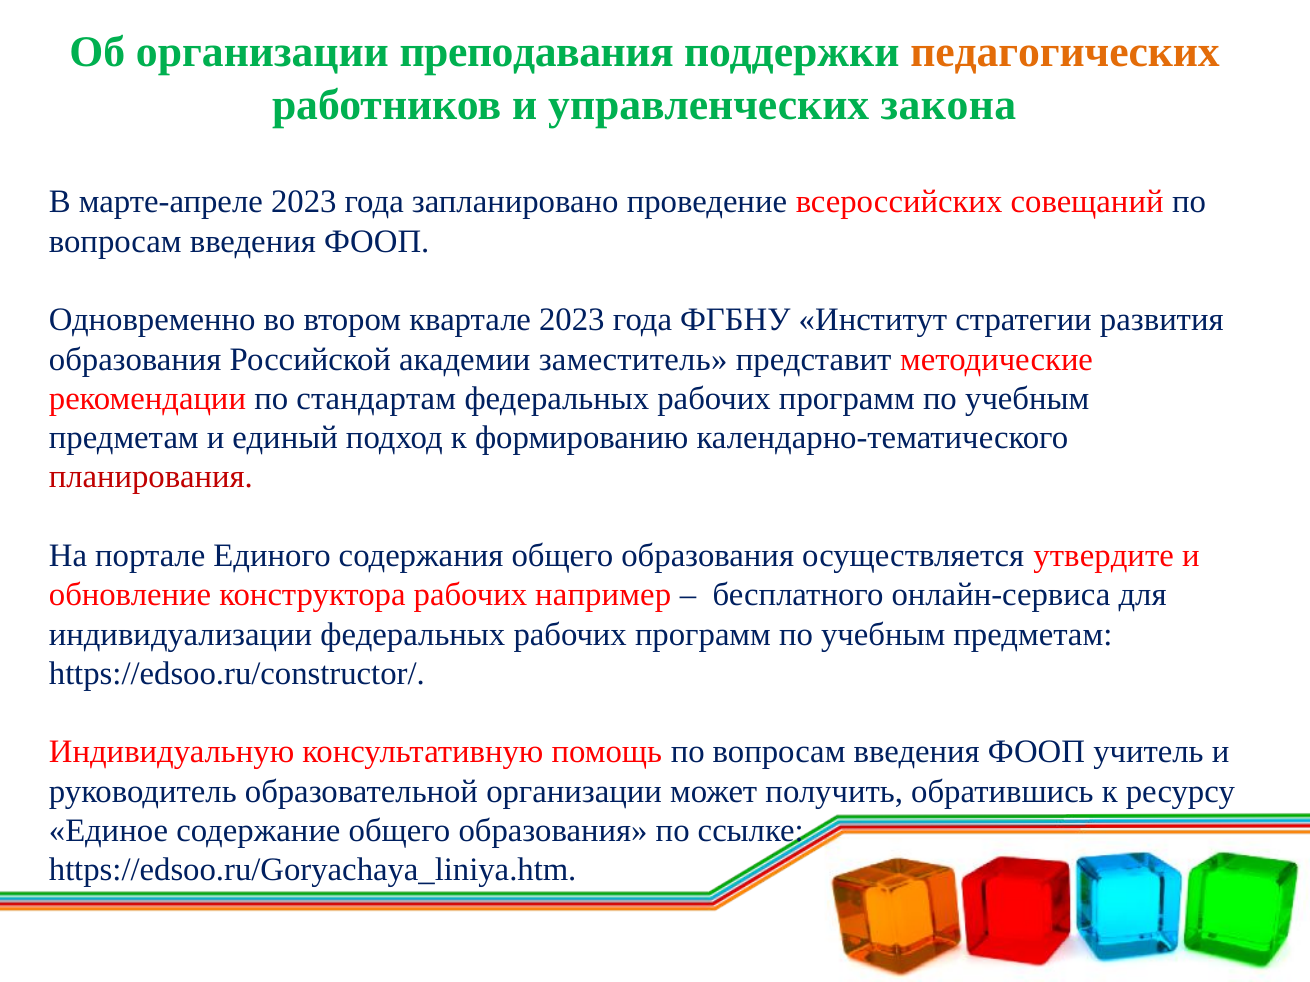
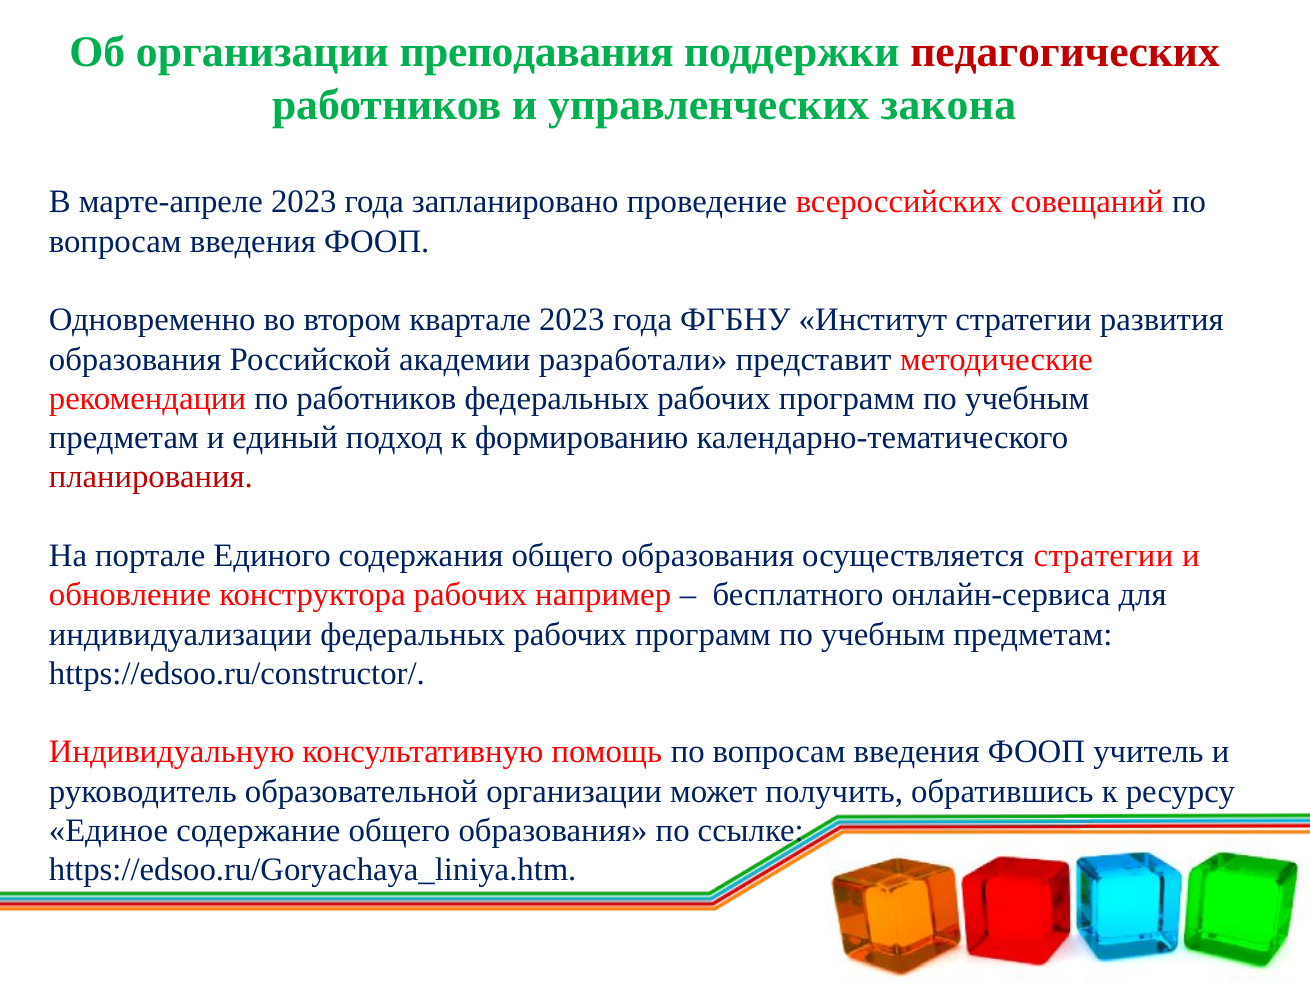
педагогических colour: orange -> red (1065, 52)
заместитель: заместитель -> разработали (633, 359)
по стандартам: стандартам -> работников (376, 399)
осуществляется утвердите: утвердите -> стратегии (1104, 556)
